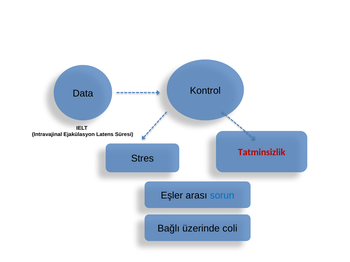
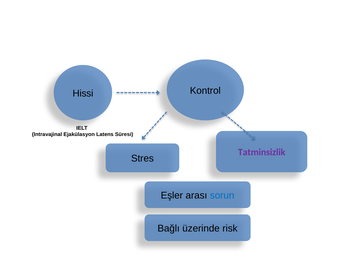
Data: Data -> Hissi (83, 94)
Tatminsizlik colour: red -> purple (262, 153)
coli: coli -> risk (230, 229)
